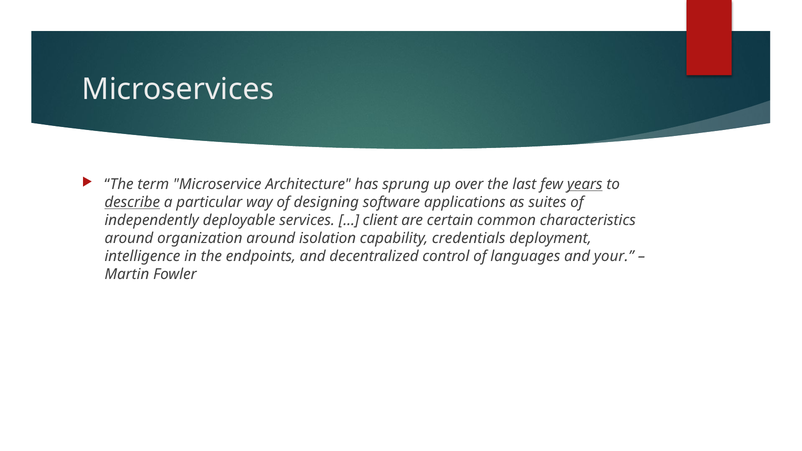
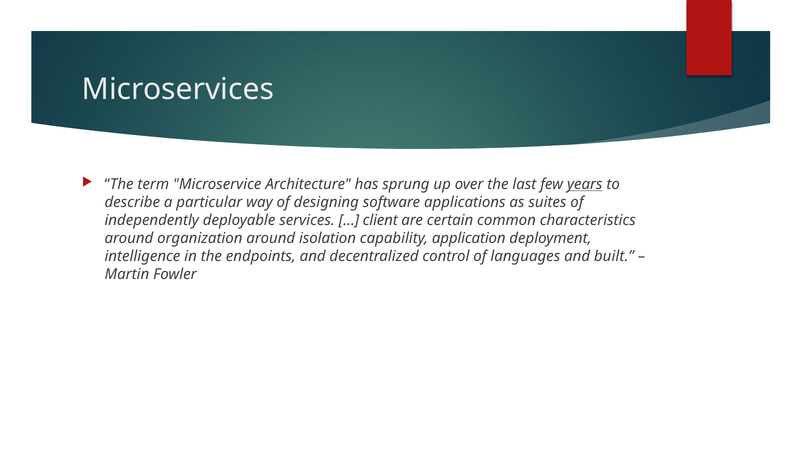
describe underline: present -> none (132, 202)
credentials: credentials -> application (469, 238)
your: your -> built (614, 257)
